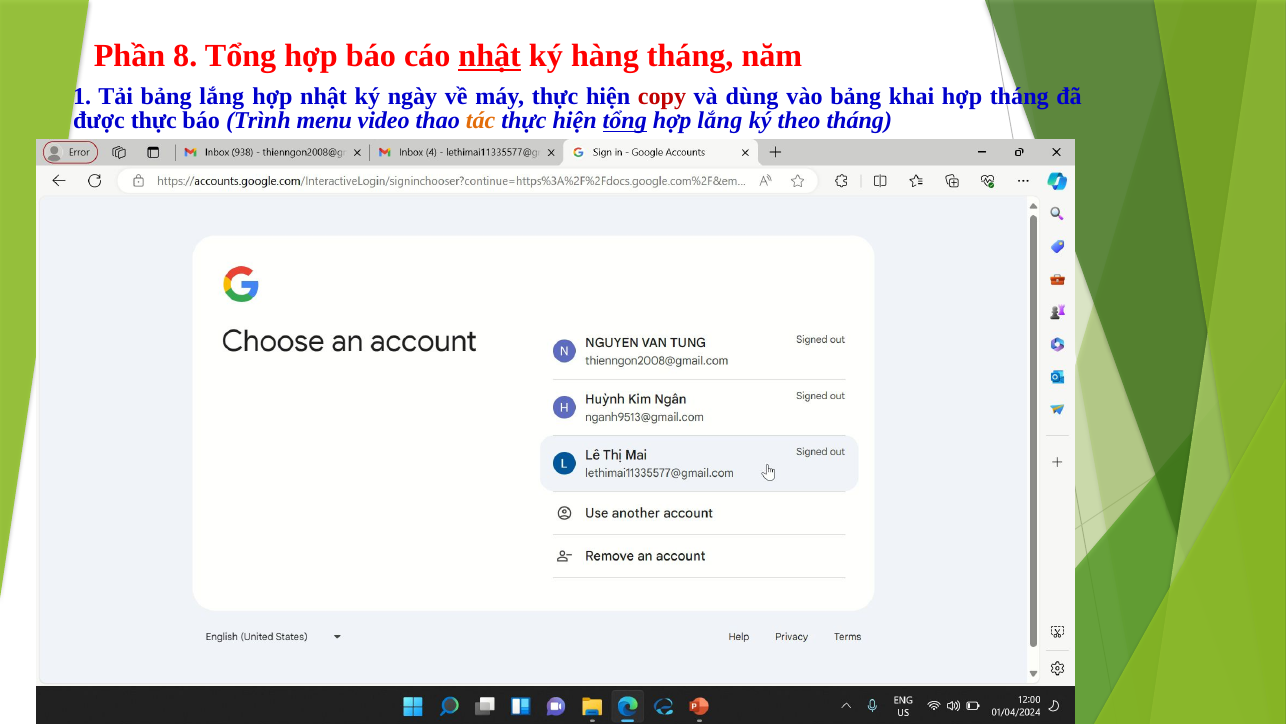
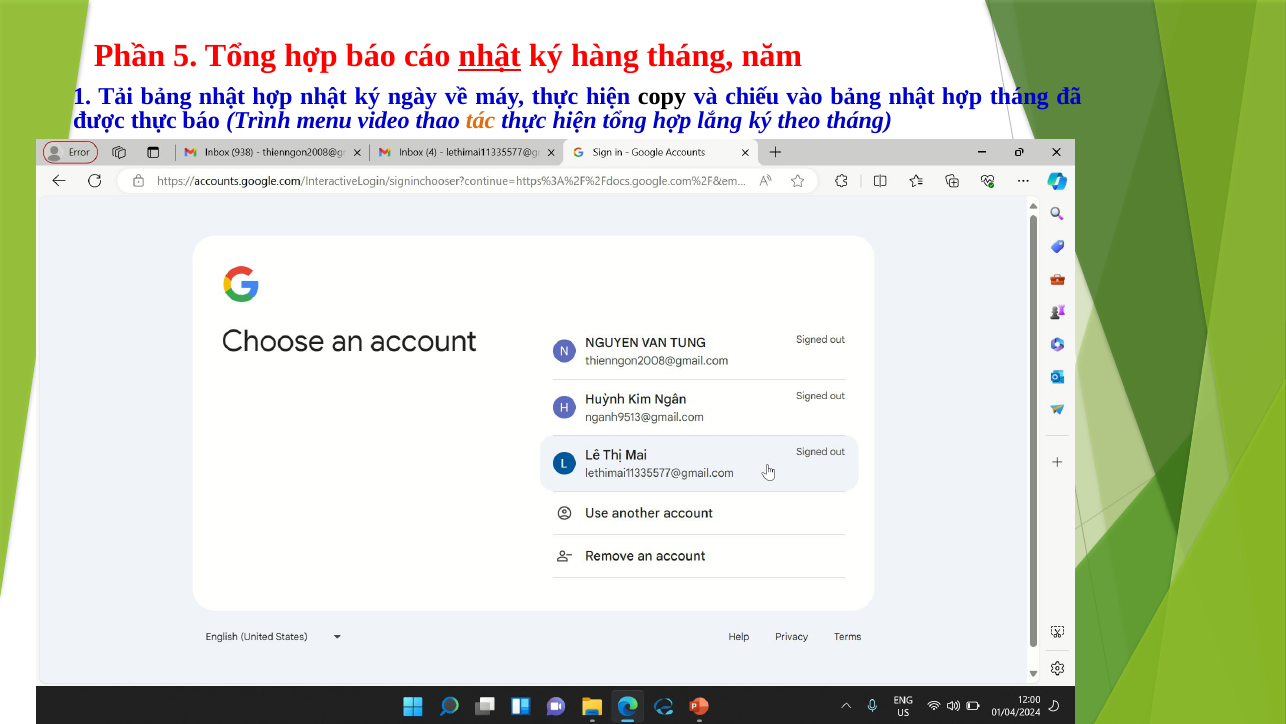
8: 8 -> 5 (185, 56)
Tải bảng lắng: lắng -> nhật (222, 97)
copy colour: red -> black (662, 97)
dùng: dùng -> chiếu (752, 97)
vào bảng khai: khai -> nhật (912, 97)
tổng underline: present -> none (625, 121)
